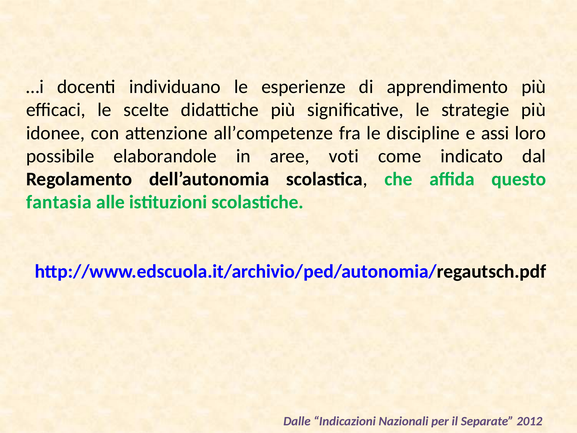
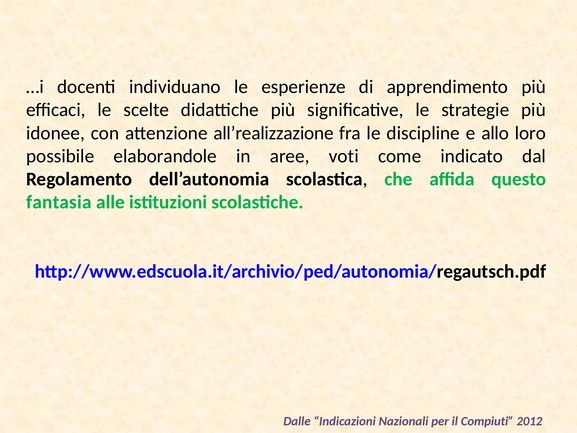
all’competenze: all’competenze -> all’realizzazione (274, 133)
assi: assi -> allo (495, 133)
Separate: Separate -> Compiuti (487, 421)
